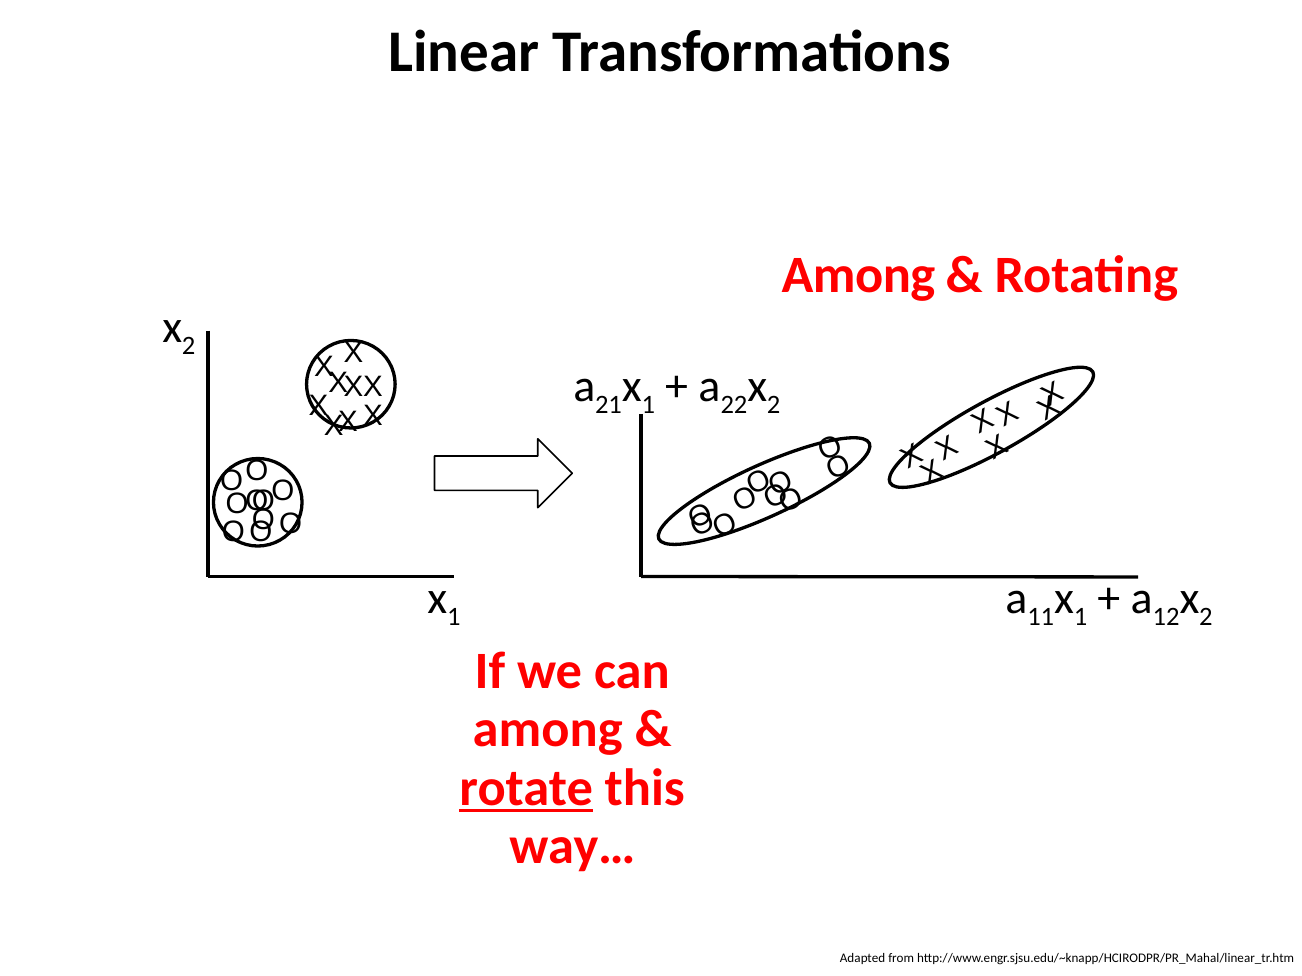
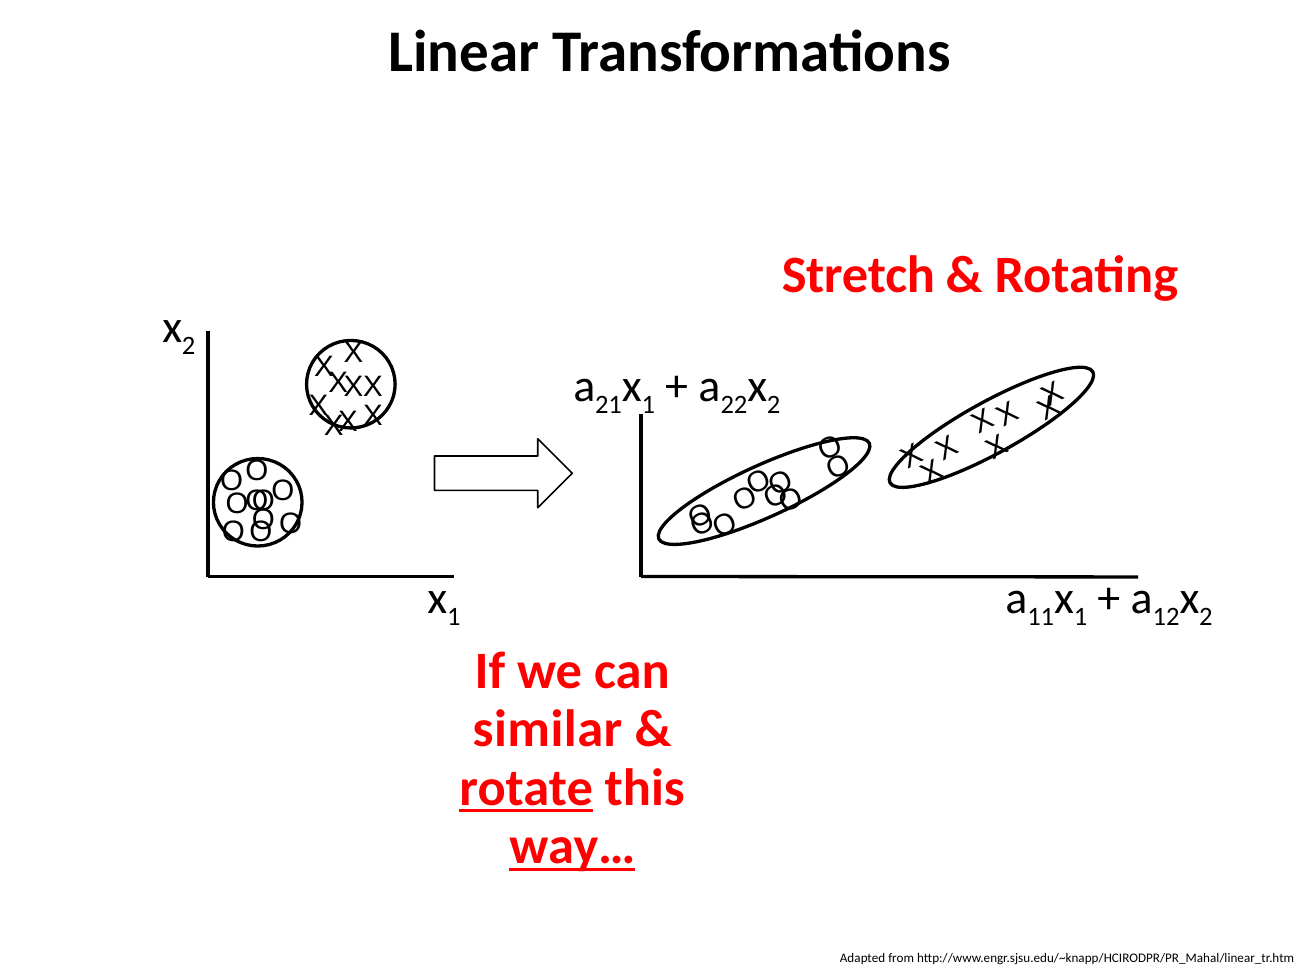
Among: Among -> Stretch (859, 275)
among: among -> similar (547, 730)
way… underline: none -> present (572, 847)
